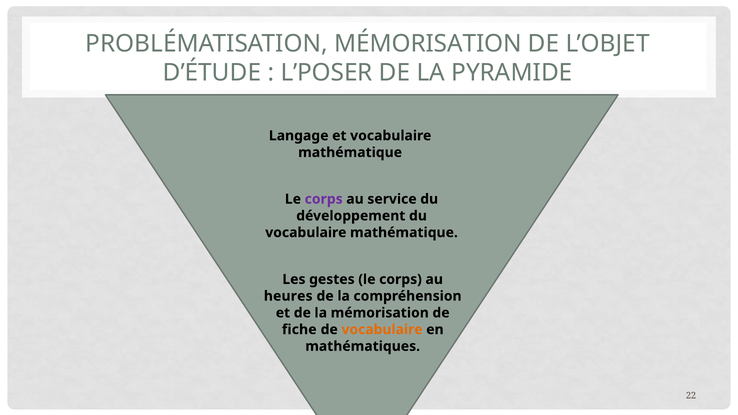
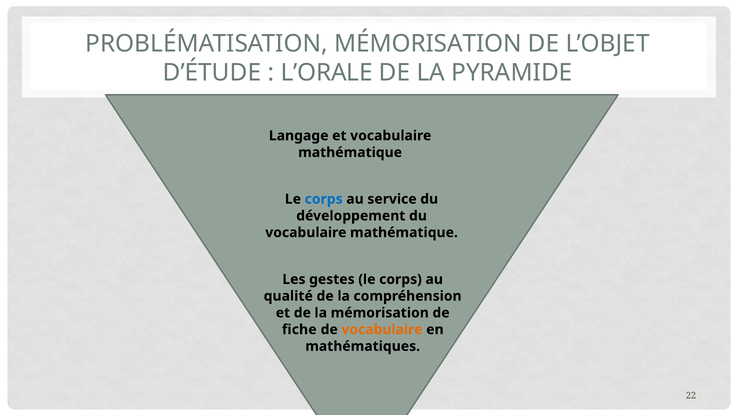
L’POSER: L’POSER -> L’ORALE (327, 73)
corps colour: purple -> blue (324, 199)
heures: heures -> qualité (288, 296)
